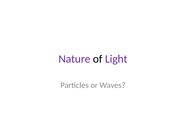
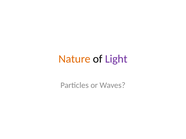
Nature colour: purple -> orange (74, 59)
